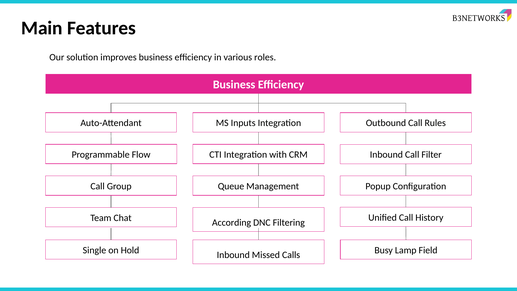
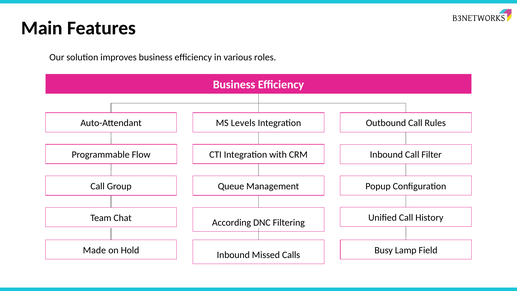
Inputs: Inputs -> Levels (243, 123)
Single: Single -> Made (94, 250)
